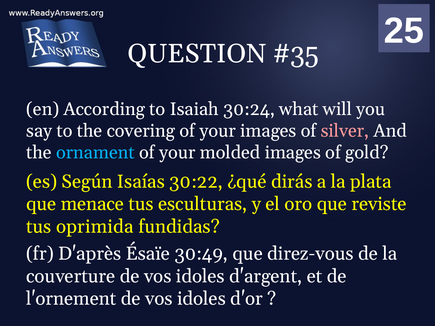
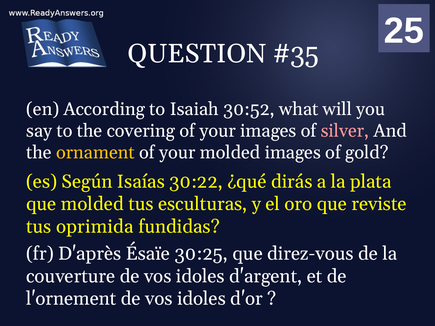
30:24: 30:24 -> 30:52 (249, 109)
ornament colour: light blue -> yellow (95, 153)
que menace: menace -> molded (92, 204)
30:49: 30:49 -> 30:25 (201, 254)
